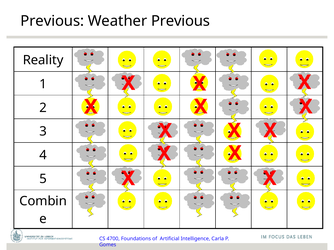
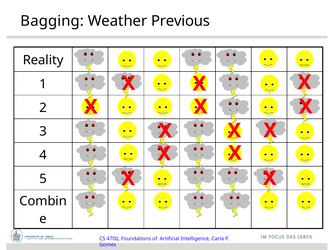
Previous: Previous -> Bagging (52, 21)
